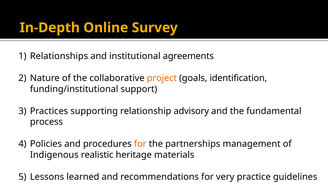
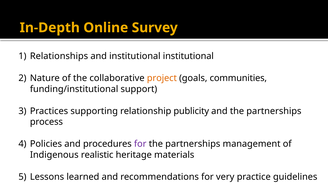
institutional agreements: agreements -> institutional (188, 56)
identification: identification -> communities (238, 78)
advisory: advisory -> publicity (191, 111)
and the fundamental: fundamental -> partnerships (274, 111)
for colour: orange -> purple (140, 144)
